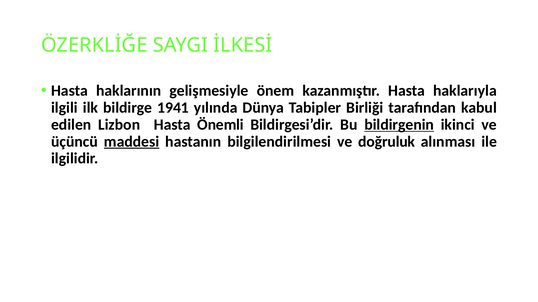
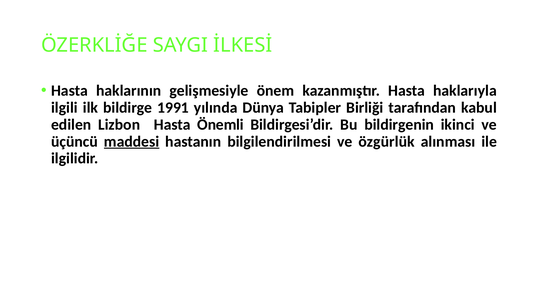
1941: 1941 -> 1991 (173, 108)
bildirgenin underline: present -> none (399, 125)
doğruluk: doğruluk -> özgürlük (387, 142)
